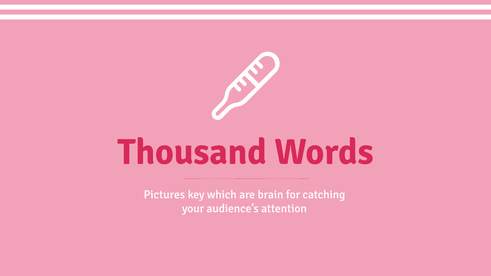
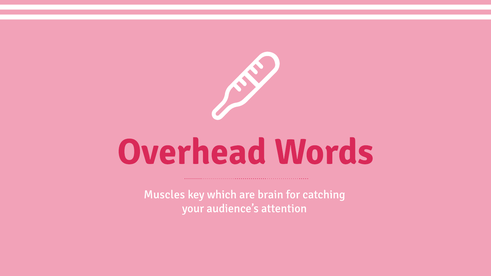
Thousand: Thousand -> Overhead (192, 152)
Pictures: Pictures -> Muscles (164, 195)
